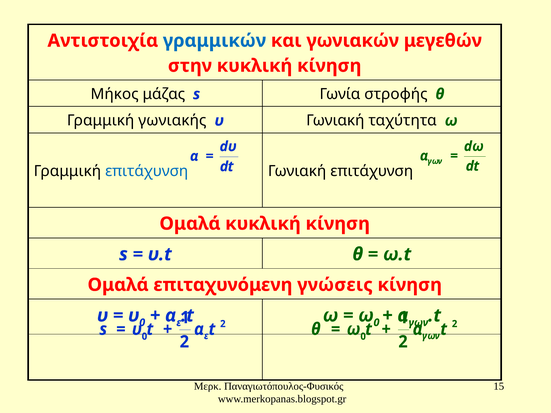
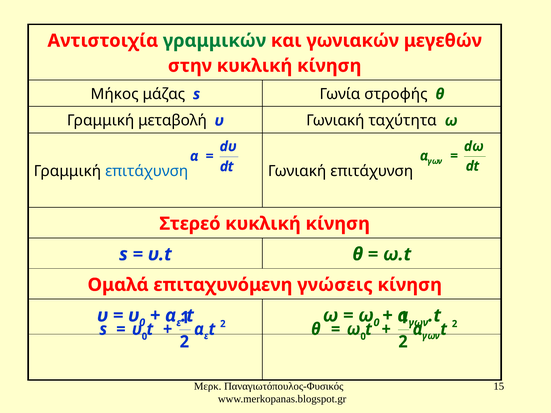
γραμμικών colour: blue -> green (215, 41)
γωνιακής: γωνιακής -> μεταβολή (172, 121)
Ομαλά: Ομαλά -> Στερεό (190, 224)
